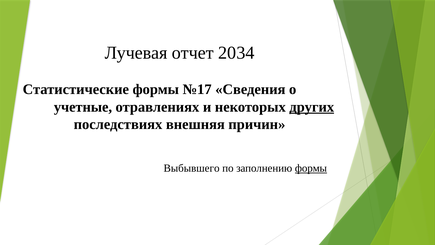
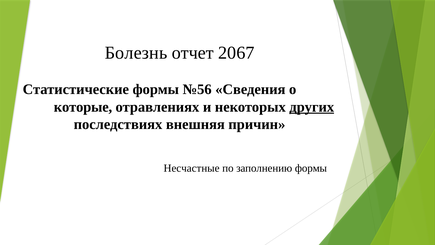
Лучевая: Лучевая -> Болезнь (136, 53)
2034: 2034 -> 2067 (236, 53)
№17: №17 -> №56 (197, 89)
учетные: учетные -> которые (83, 107)
Выбывшего: Выбывшего -> Несчастные (192, 168)
формы underline: present -> none (311, 168)
